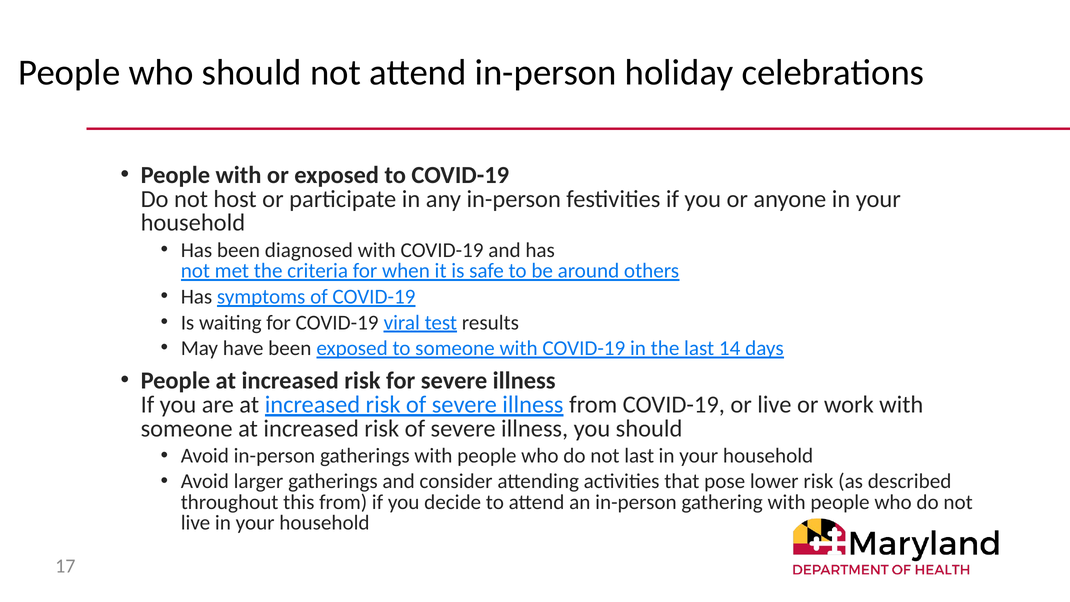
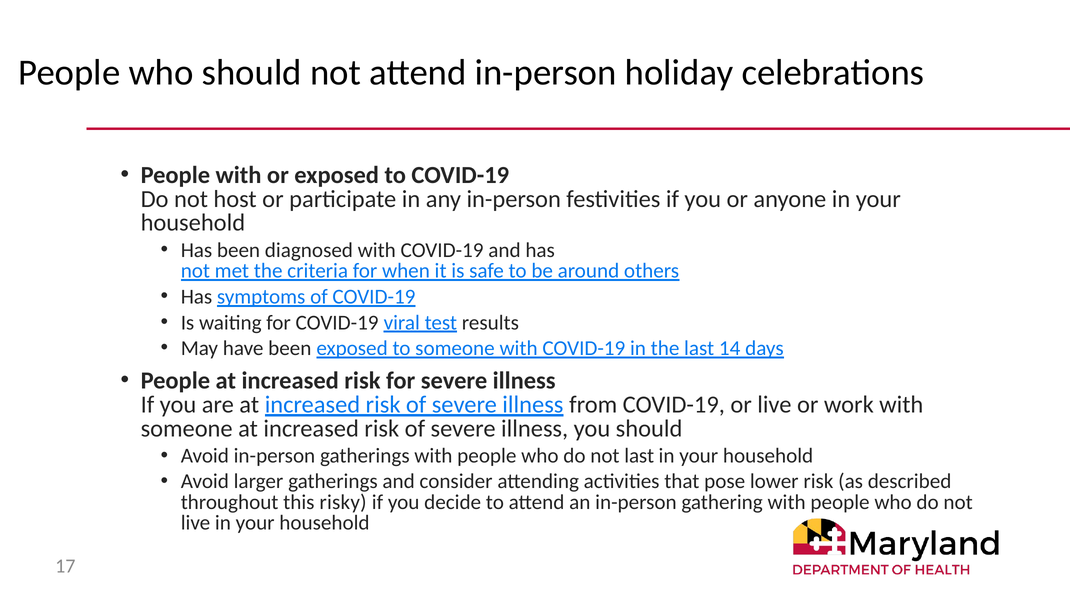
this from: from -> risky (343, 502)
